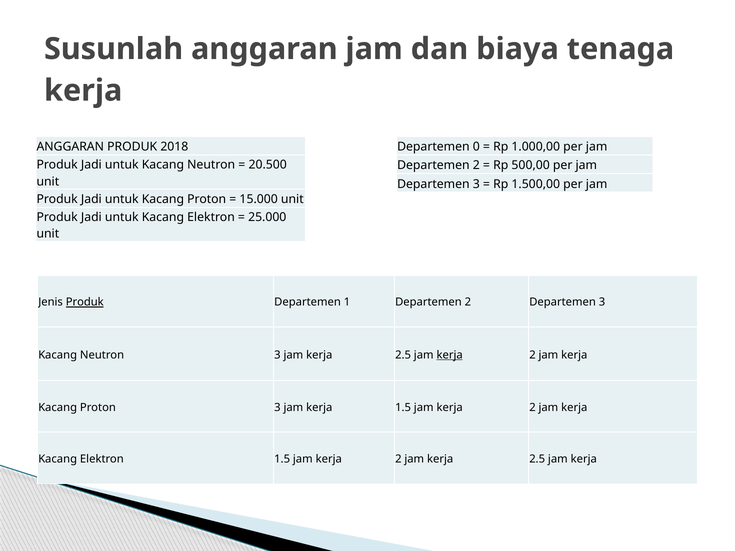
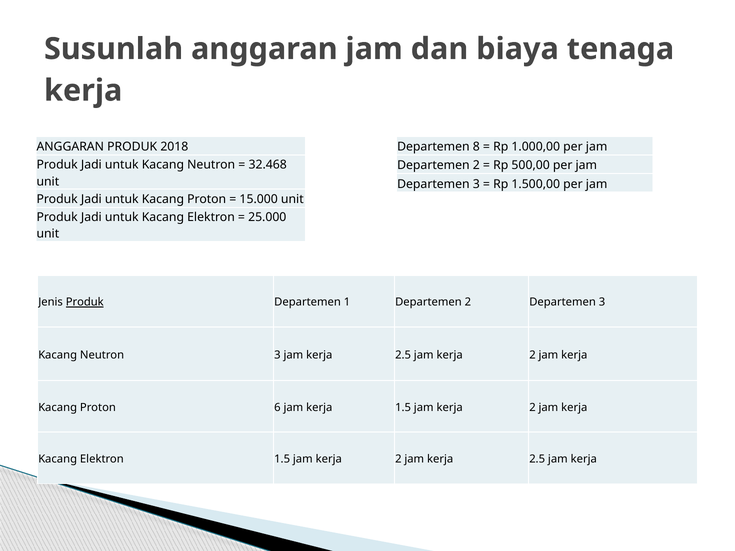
0: 0 -> 8 (476, 147)
20.500: 20.500 -> 32.468 (268, 165)
kerja underline: present -> none (450, 355)
Proton 3: 3 -> 6 (277, 408)
